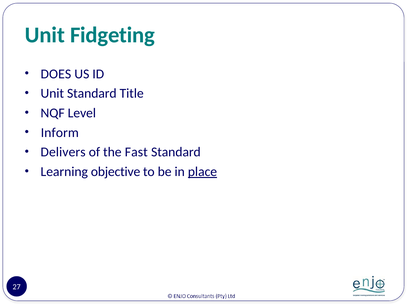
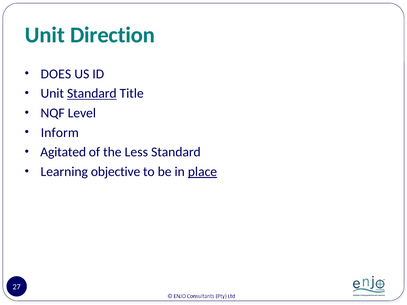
Fidgeting: Fidgeting -> Direction (112, 35)
Standard underline: none -> present (92, 94)
Delivers: Delivers -> Agitated (63, 152)
Fast: Fast -> Less (136, 152)
